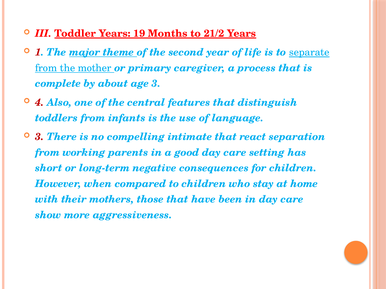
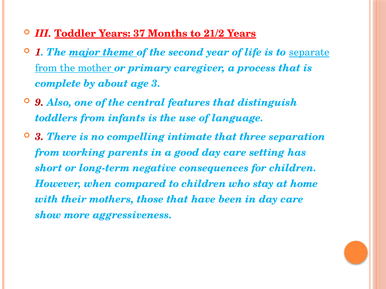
19: 19 -> 37 (139, 34)
4: 4 -> 9 (39, 103)
react: react -> three (253, 137)
